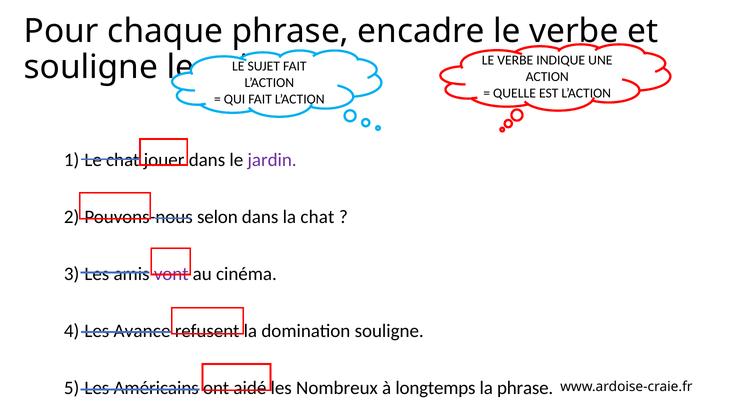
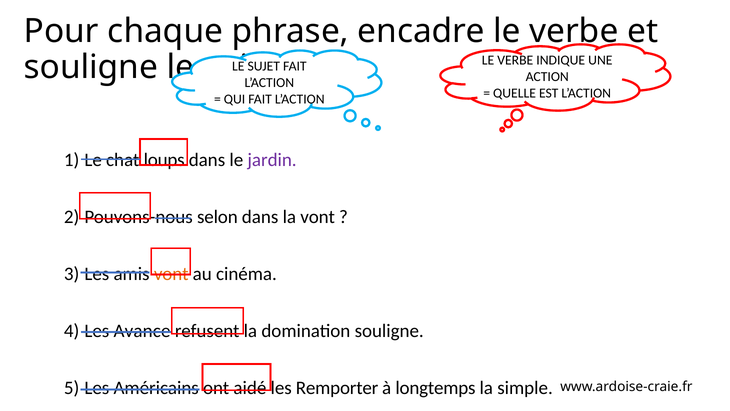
jouer: jouer -> loups (164, 160)
la chat: chat -> vont (318, 217)
vont colour: purple -> orange (171, 274)
Nombreux: Nombreux -> Remporter (337, 388)
la phrase: phrase -> simple (525, 388)
